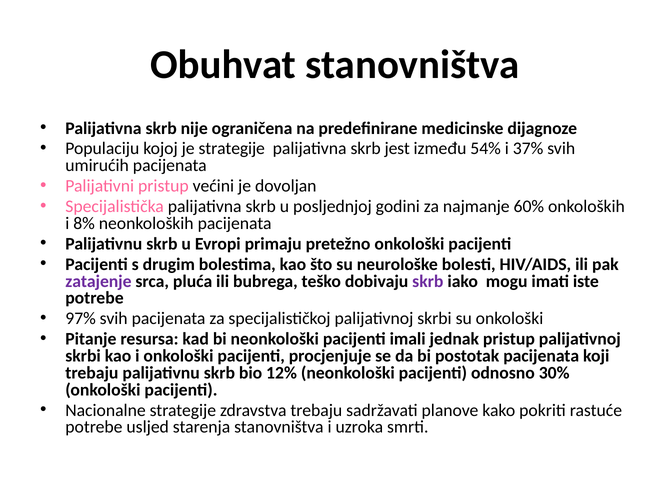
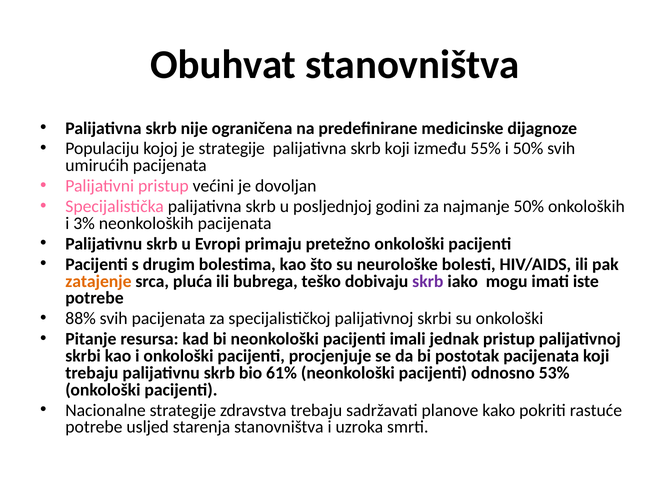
skrb jest: jest -> koji (397, 149)
54%: 54% -> 55% (486, 149)
i 37%: 37% -> 50% (528, 149)
najmanje 60%: 60% -> 50% (529, 207)
8%: 8% -> 3% (84, 224)
zatajenje colour: purple -> orange (98, 281)
97%: 97% -> 88% (81, 319)
12%: 12% -> 61% (282, 373)
30%: 30% -> 53% (554, 373)
